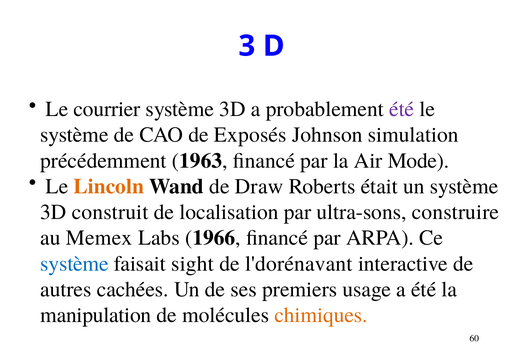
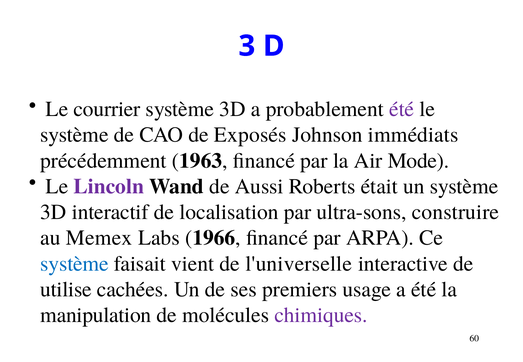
simulation: simulation -> immédiats (413, 135)
Lincoln colour: orange -> purple (109, 186)
Draw: Draw -> Aussi (259, 186)
construit: construit -> interactif (110, 212)
sight: sight -> vient (193, 264)
l'dorénavant: l'dorénavant -> l'universelle (299, 264)
autres: autres -> utilise (66, 289)
chimiques colour: orange -> purple (321, 315)
